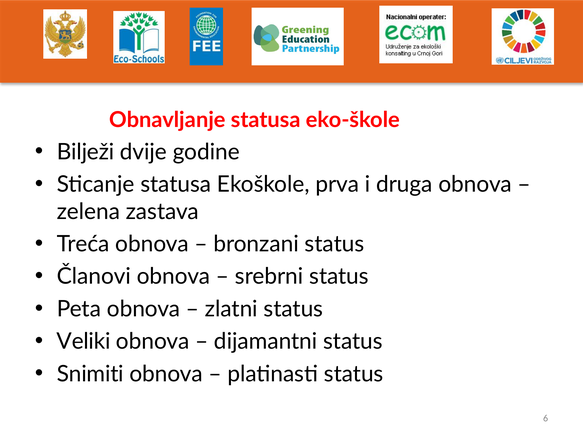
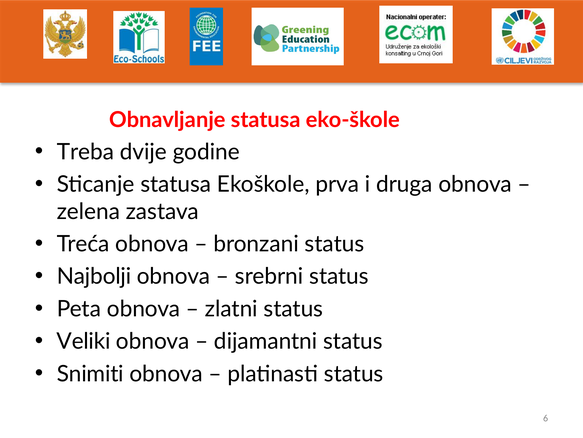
Bilježi: Bilježi -> Treba (85, 152)
Članovi: Članovi -> Najbolji (94, 276)
